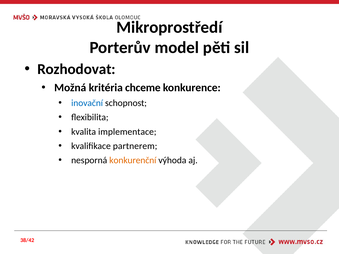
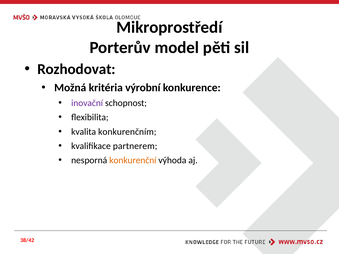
chceme: chceme -> výrobní (143, 88)
inovační colour: blue -> purple (87, 103)
implementace: implementace -> konkurenčním (127, 132)
